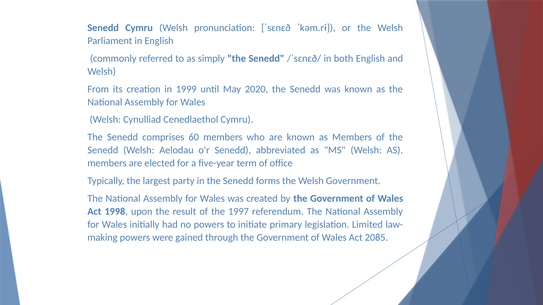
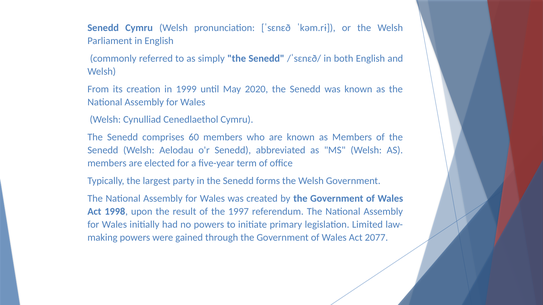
2085: 2085 -> 2077 (376, 238)
